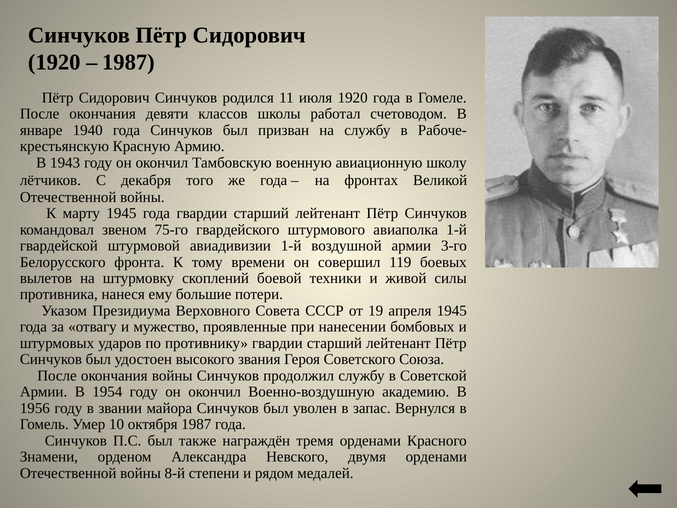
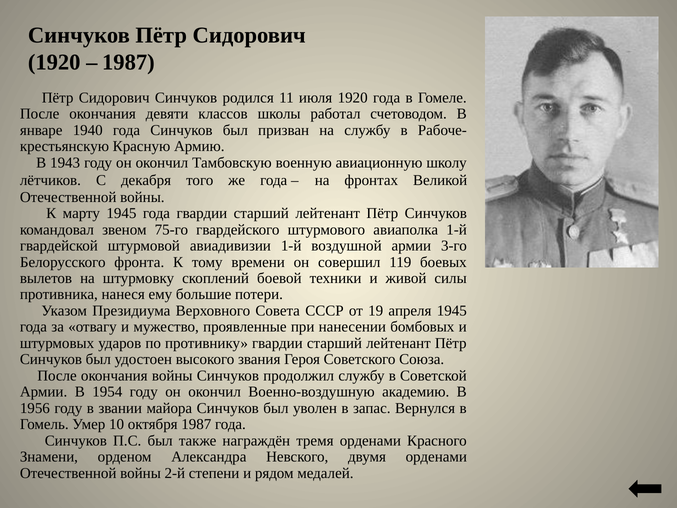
8-й: 8-й -> 2-й (175, 473)
